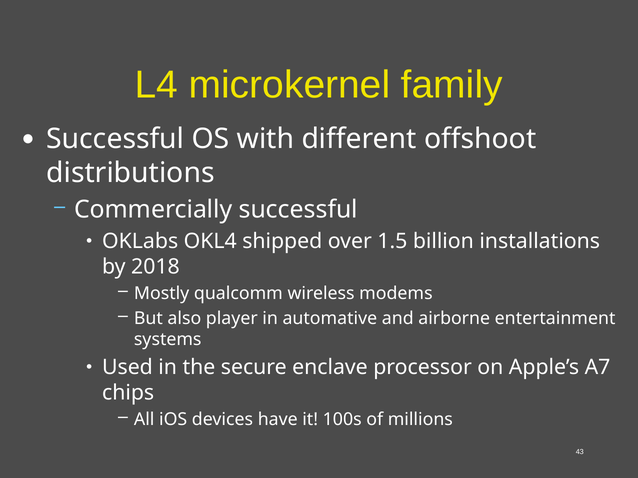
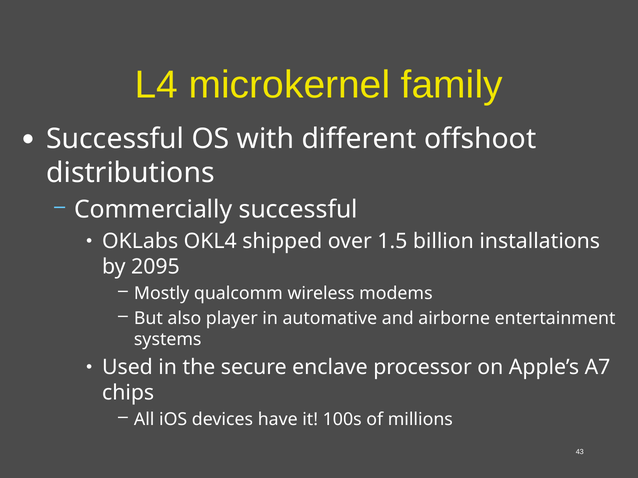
2018: 2018 -> 2095 (155, 267)
